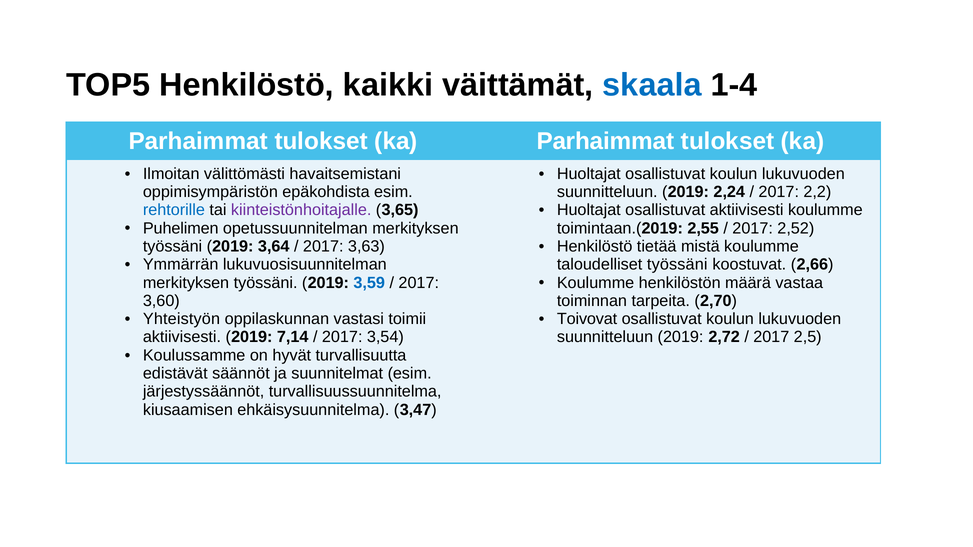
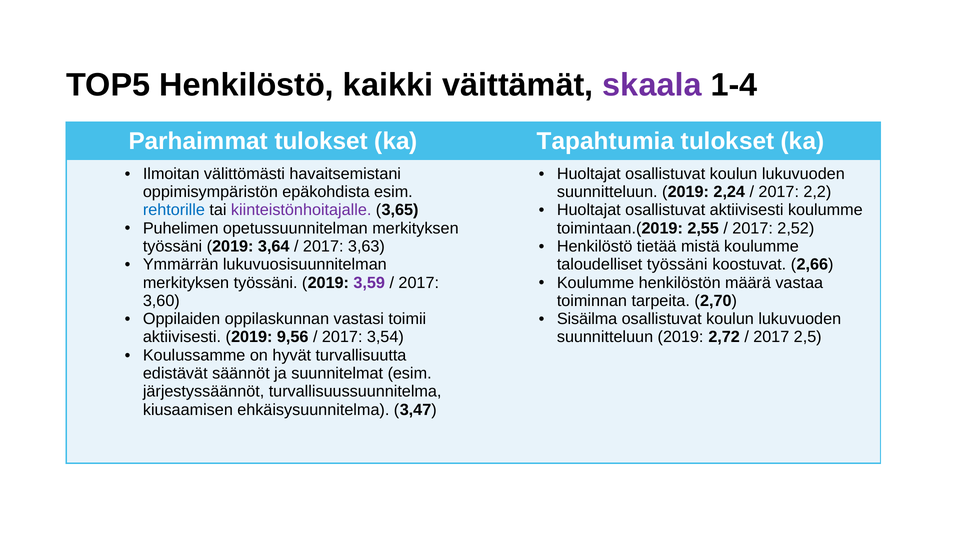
skaala colour: blue -> purple (652, 85)
ka Parhaimmat: Parhaimmat -> Tapahtumia (605, 141)
3,59 colour: blue -> purple (369, 283)
Yhteistyön: Yhteistyön -> Oppilaiden (182, 319)
Toivovat: Toivovat -> Sisäilma (587, 319)
7,14: 7,14 -> 9,56 (293, 337)
